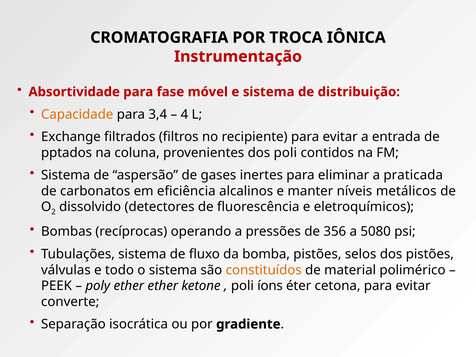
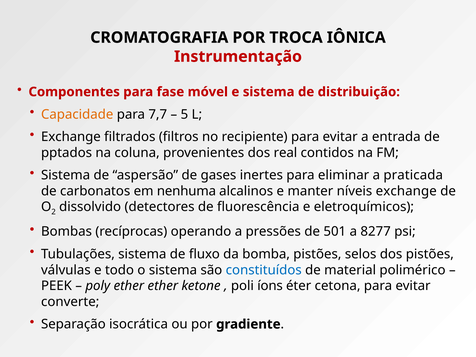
Absortividade: Absortividade -> Componentes (74, 92)
3,4: 3,4 -> 7,7 (158, 114)
4: 4 -> 5 (184, 114)
dos poli: poli -> real (285, 153)
eficiência: eficiência -> nenhuma (186, 191)
níveis metálicos: metálicos -> exchange (406, 191)
356: 356 -> 501 (335, 232)
5080: 5080 -> 8277 (376, 232)
constituídos colour: orange -> blue (264, 270)
